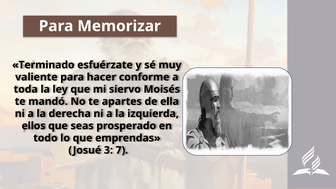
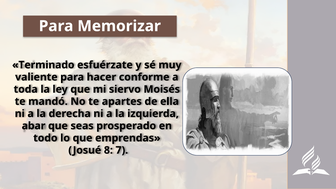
ellos: ellos -> abar (34, 126)
3: 3 -> 8 (108, 150)
